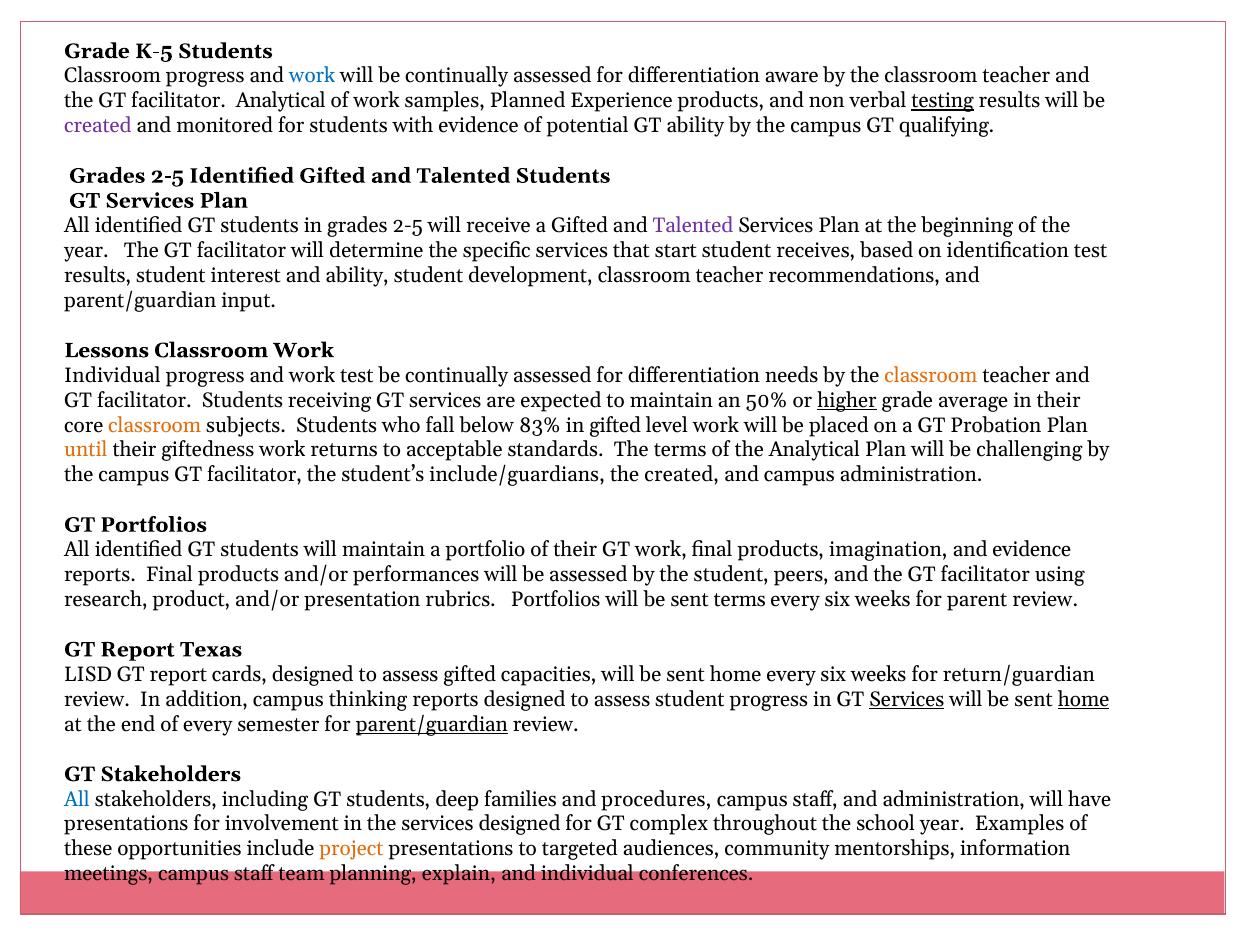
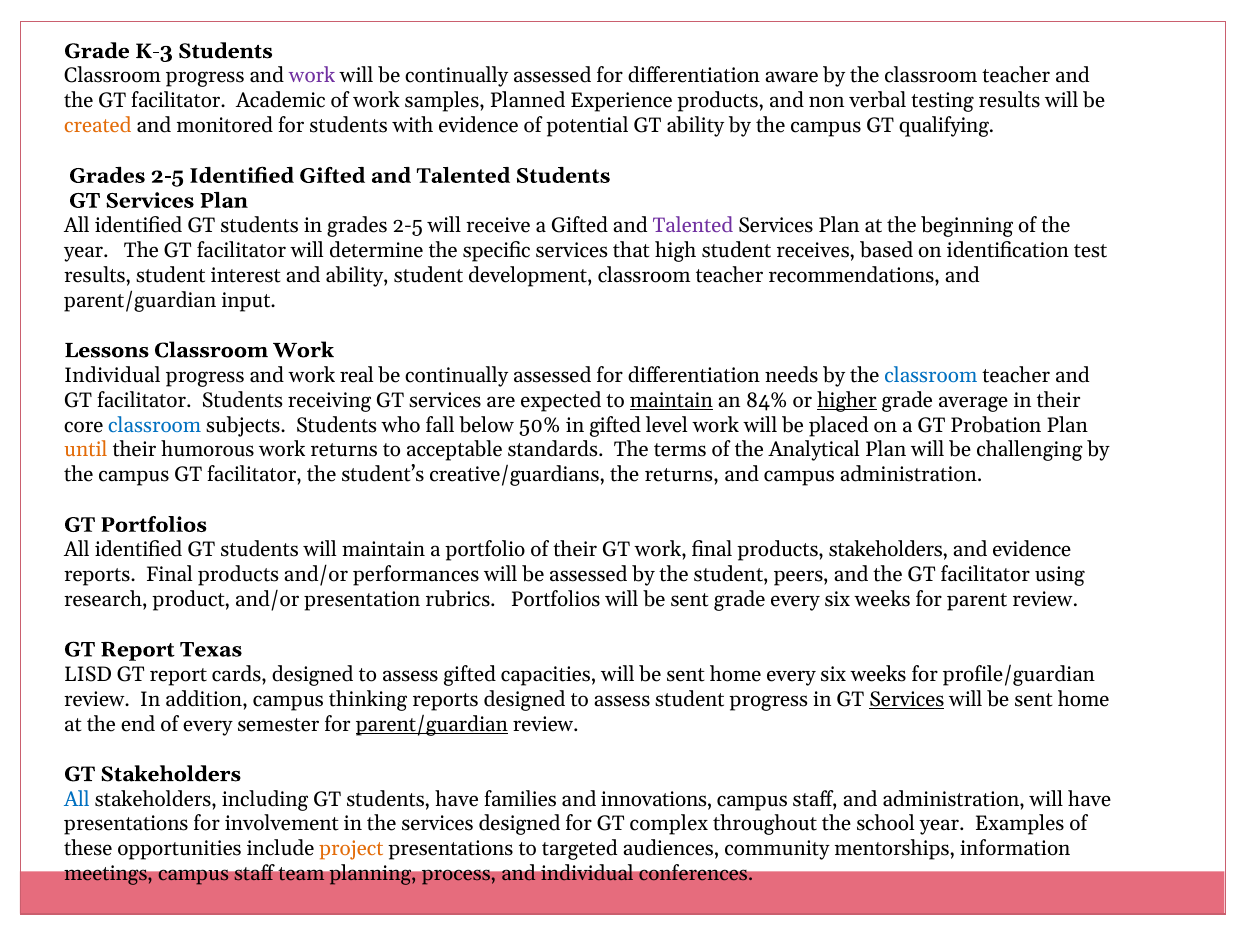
K-5: K-5 -> K-3 (154, 51)
work colour: blue -> purple (312, 76)
facilitator Analytical: Analytical -> Academic (281, 101)
testing underline: present -> none (943, 101)
created colour: purple -> orange (98, 126)
start: start -> high (676, 251)
work test: test -> real (357, 375)
classroom colour: orange -> blue (931, 375)
maintain underline: none -> present (671, 400)
50%: 50% -> 84% (767, 400)
classroom colour: orange -> blue (155, 425)
83%: 83% -> 50% (540, 425)
giftedness: giftedness -> humorous (208, 450)
include/guardians: include/guardians -> creative/guardians (517, 475)
the created: created -> returns (682, 475)
products imagination: imagination -> stakeholders (889, 550)
sent terms: terms -> grade (740, 600)
return/guardian: return/guardian -> profile/guardian (1019, 675)
home underline: present -> none (1084, 700)
students deep: deep -> have (457, 799)
procedures: procedures -> innovations (657, 799)
explain: explain -> process (459, 874)
